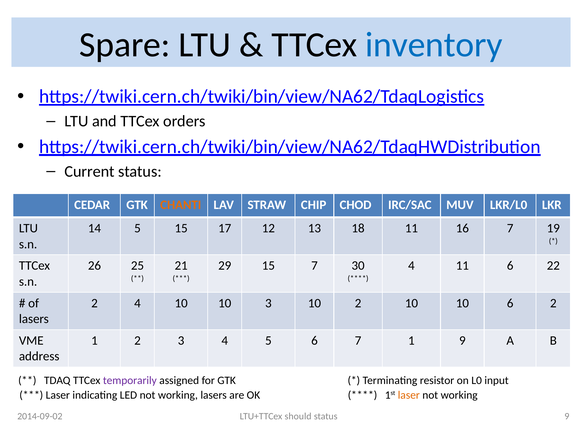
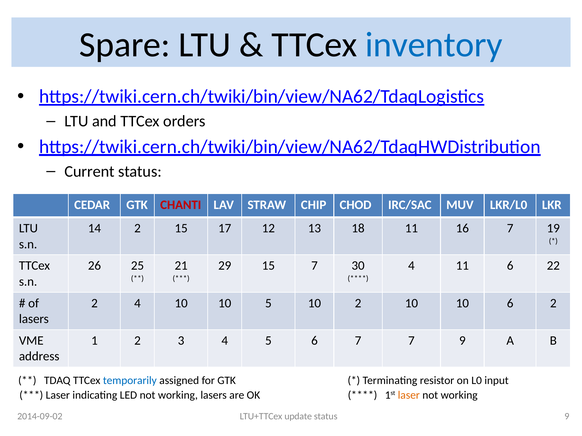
CHANTI colour: orange -> red (181, 205)
14 5: 5 -> 2 (137, 229)
10 3: 3 -> 5 (268, 304)
7 1: 1 -> 7 (411, 341)
temporarily colour: purple -> blue (130, 381)
should: should -> update (298, 417)
